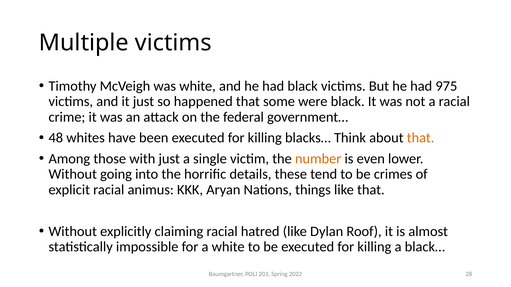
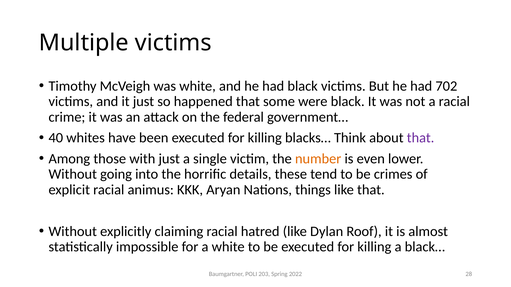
975: 975 -> 702 (446, 86)
48: 48 -> 40 (56, 138)
that colour: orange -> purple (421, 138)
